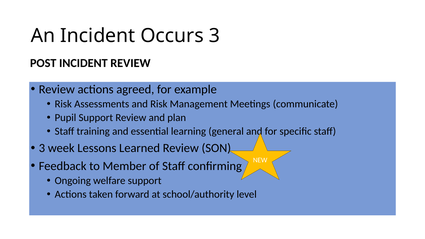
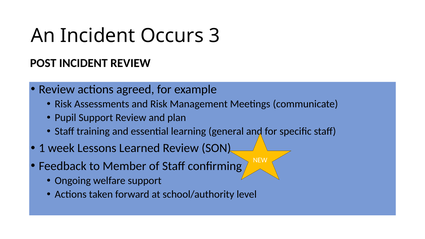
3: 3 -> 1 (42, 148)
